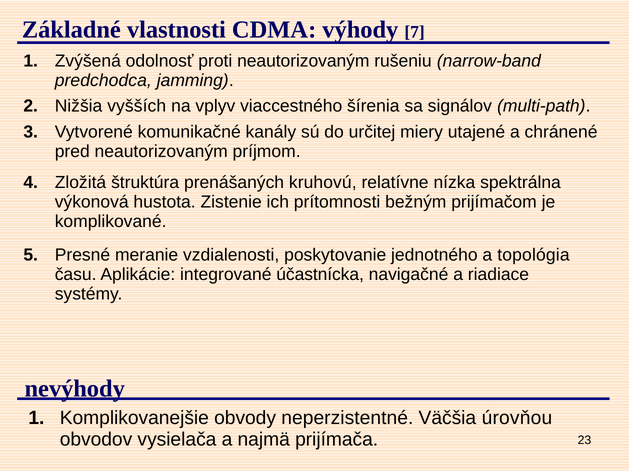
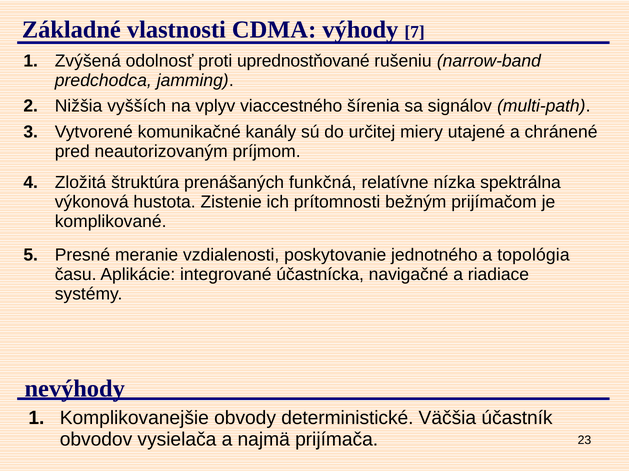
proti neautorizovaným: neautorizovaným -> uprednostňované (303, 61)
kruhovú: kruhovú -> funkčná (323, 183)
neperzistentné: neperzistentné -> deterministické (347, 419)
úrovňou: úrovňou -> účastník (517, 419)
